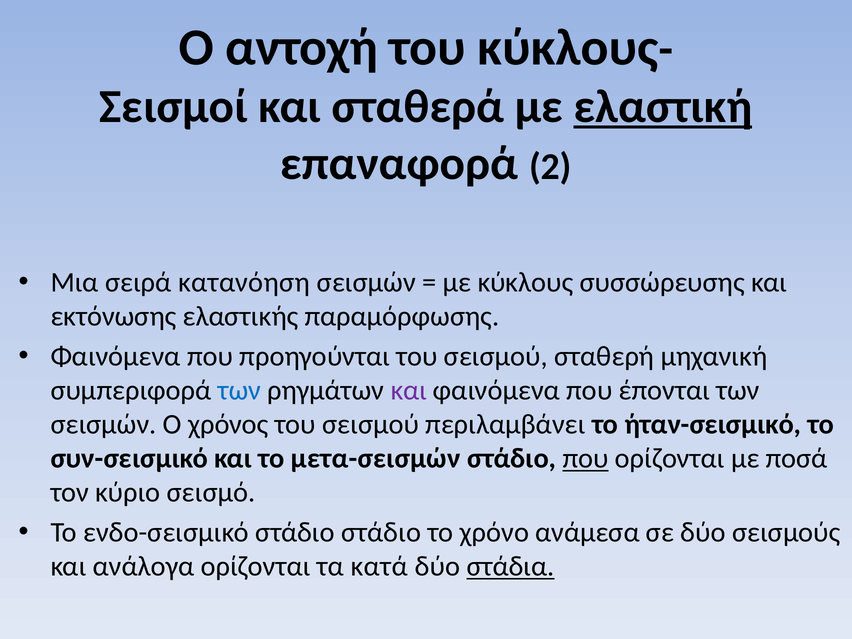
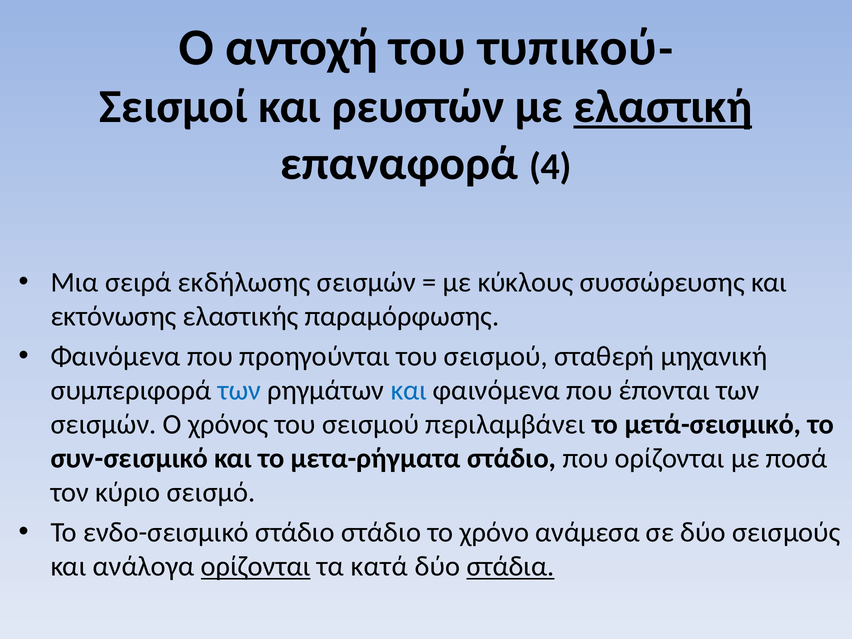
του κύκλους: κύκλους -> τυπικού (568, 47)
σταθερά: σταθερά -> ρευστών (418, 107)
2: 2 -> 4 (550, 167)
κατανόηση: κατανόηση -> εκδήλωσης (244, 282)
και colour: purple -> blue (409, 390)
ήταν-σεισμικό: ήταν-σεισμικό -> μετά-σεισμικό (713, 424)
μετα-σεισμών: μετα-σεισμών -> μετα-ρήγματα (376, 459)
που underline: present -> none (586, 459)
ορίζονται underline: none -> present (256, 566)
